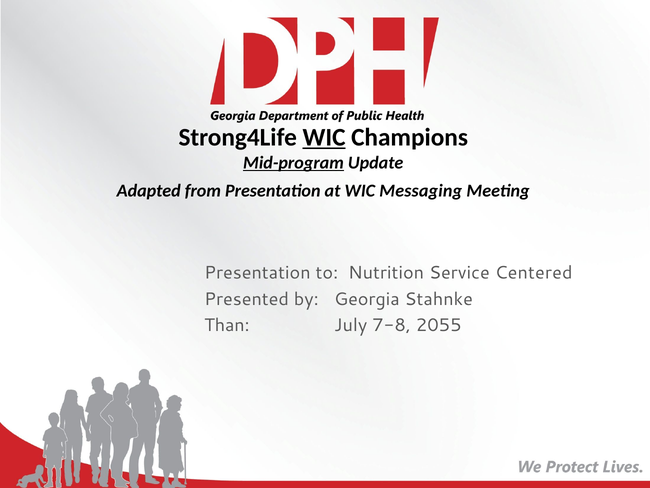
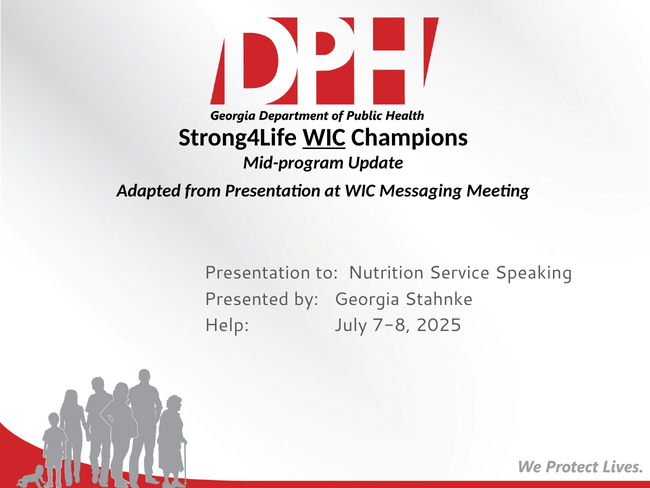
Mid-program underline: present -> none (293, 163)
Centered: Centered -> Speaking (534, 272)
Than: Than -> Help (227, 325)
2055: 2055 -> 2025 (439, 325)
